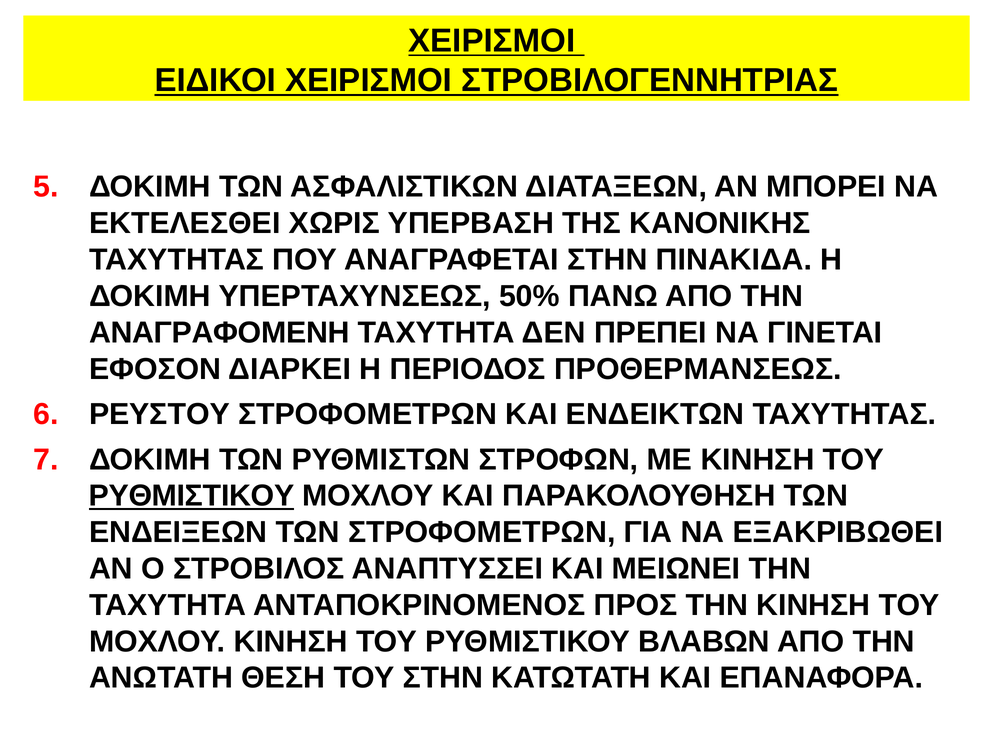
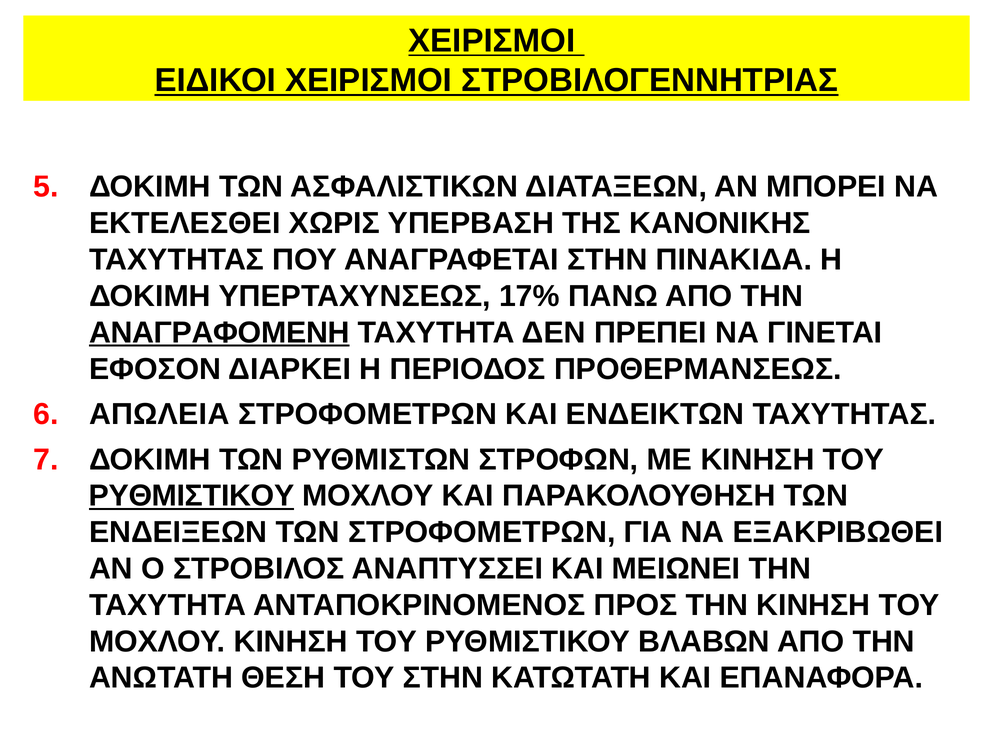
50%: 50% -> 17% (529, 296)
ΑΝΑΓΡΑΦΟΜΕΝΗ underline: none -> present (219, 332)
ΡΕΥΣΤΟΥ: ΡΕΥΣΤΟΥ -> ΑΠΩΛΕΙΑ (159, 414)
